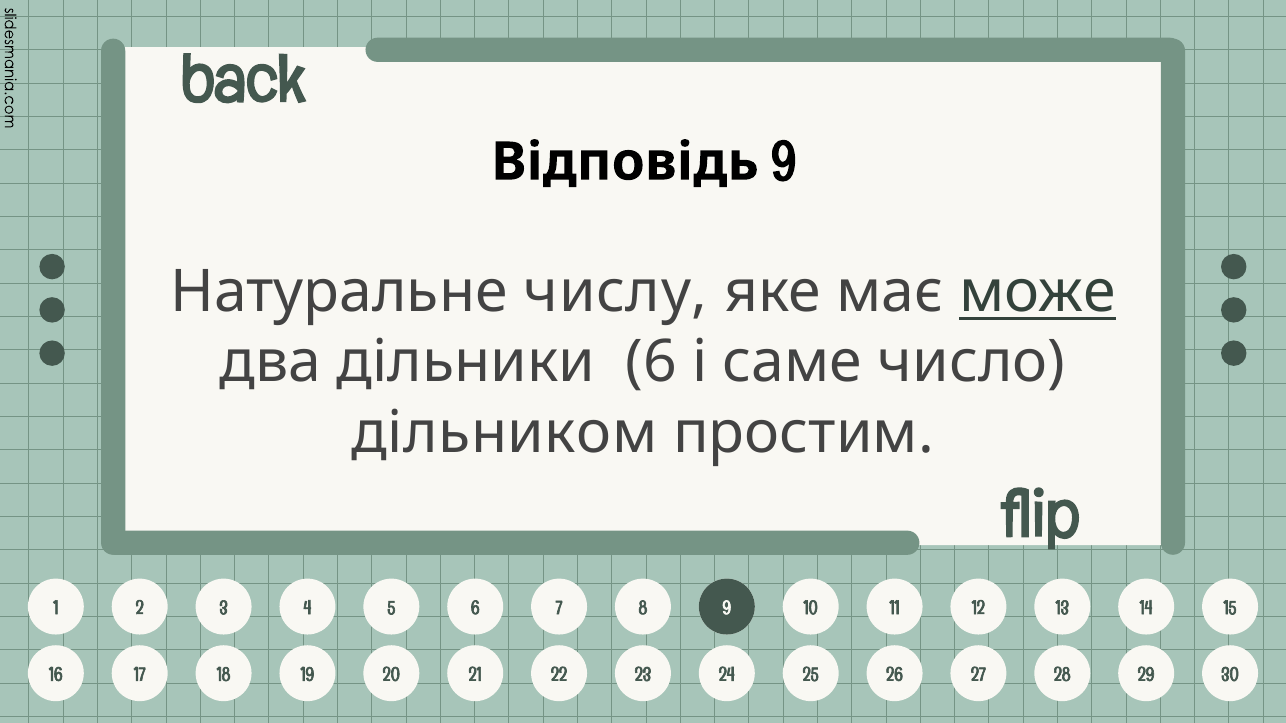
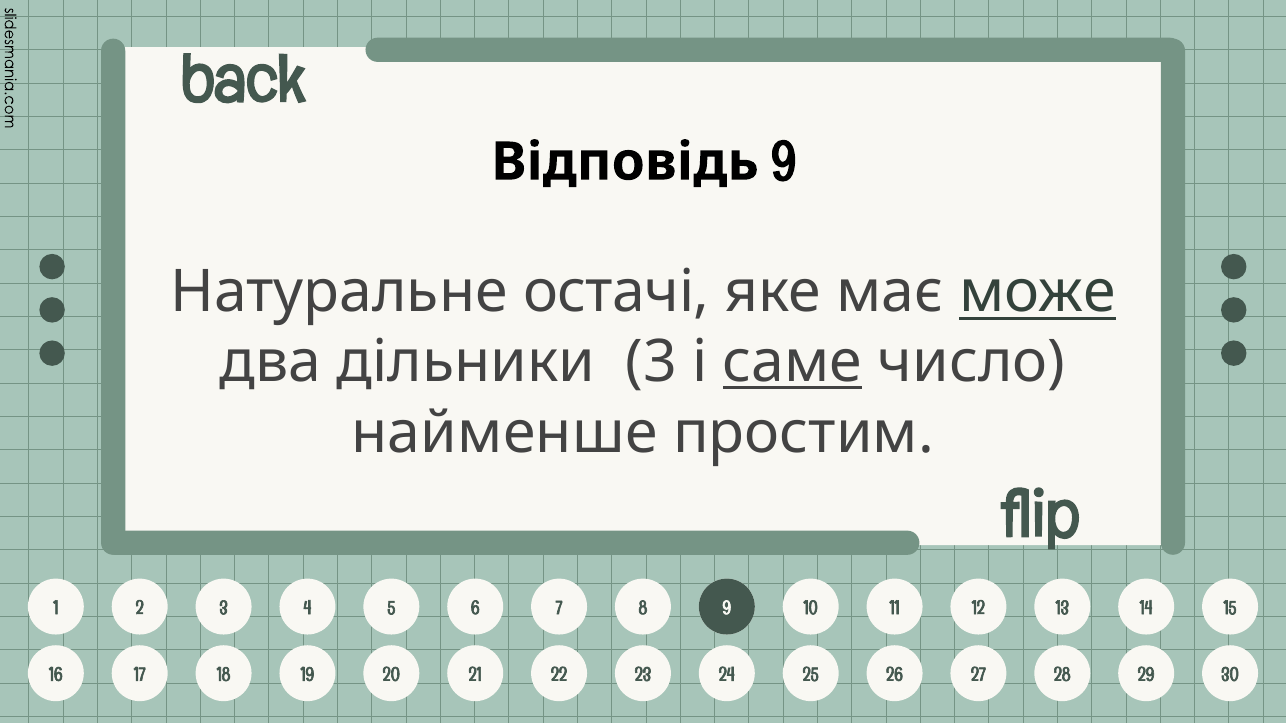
числу: числу -> остачі (616, 292)
дільники 6: 6 -> 3 (651, 362)
саме underline: none -> present (793, 362)
дільником: дільником -> найменше (505, 433)
